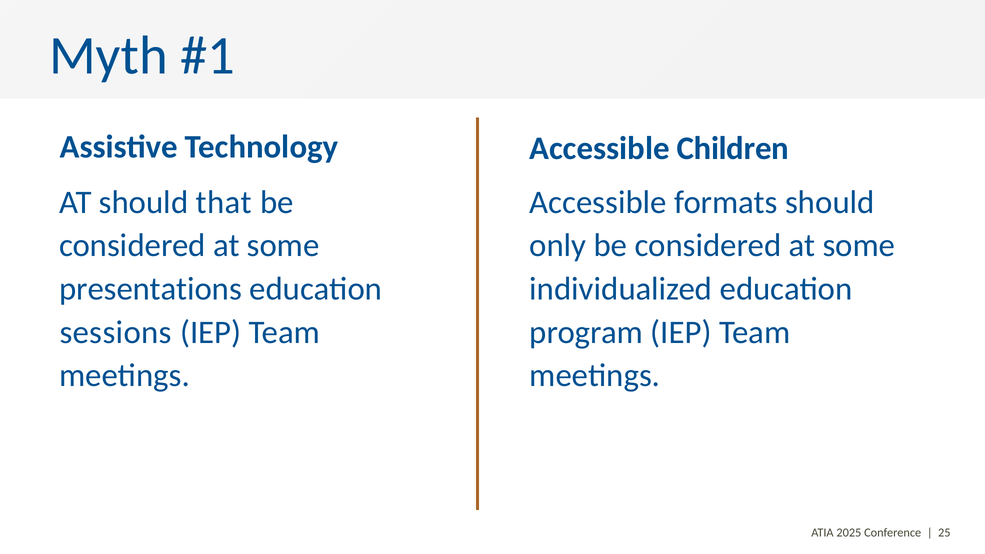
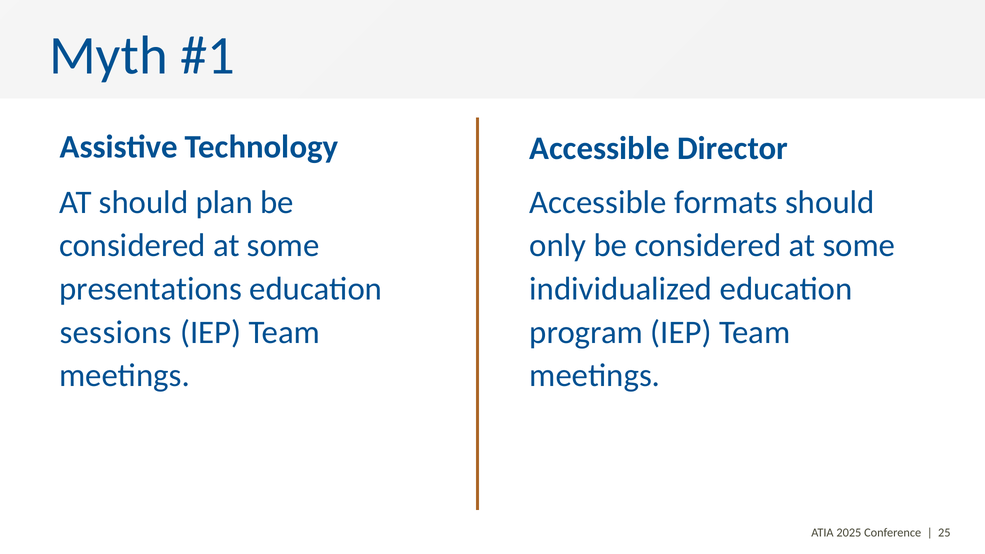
Children: Children -> Director (733, 148)
that: that -> plan (224, 202)
